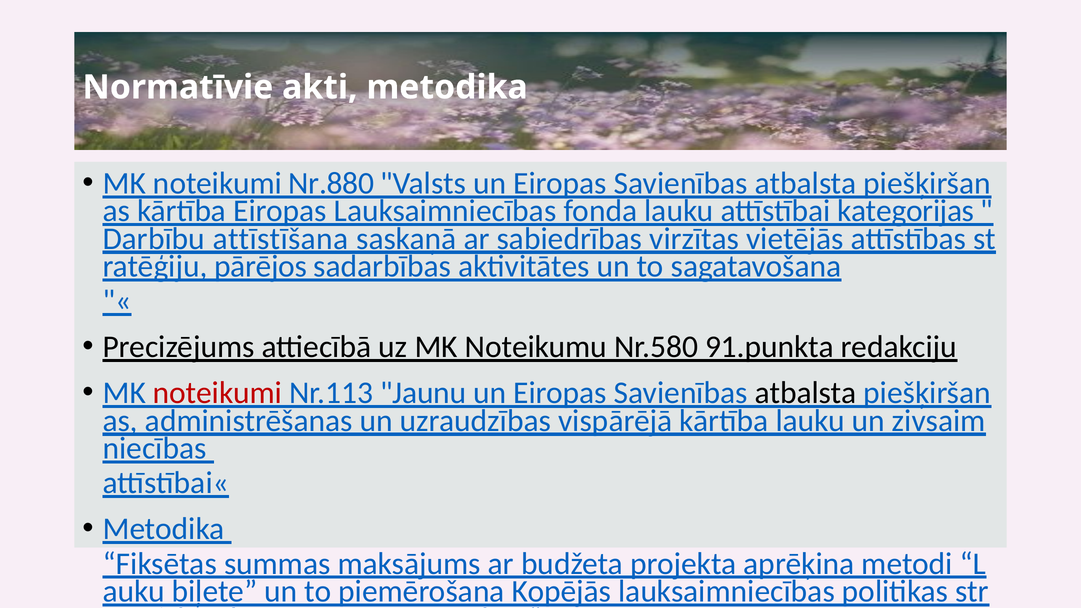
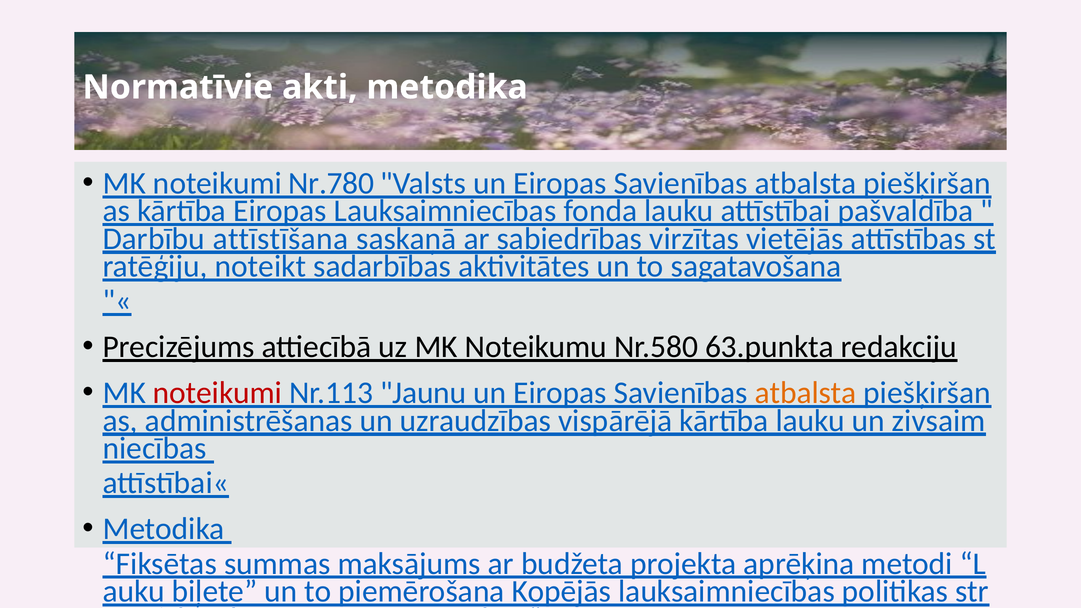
Nr.880: Nr.880 -> Nr.780 (331, 183)
kategorijas: kategorijas -> pašvaldība (906, 211)
pārējos: pārējos -> noteikt (260, 266)
91.punkta: 91.punkta -> 63.punkta (770, 347)
atbalsta colour: black -> orange (806, 393)
